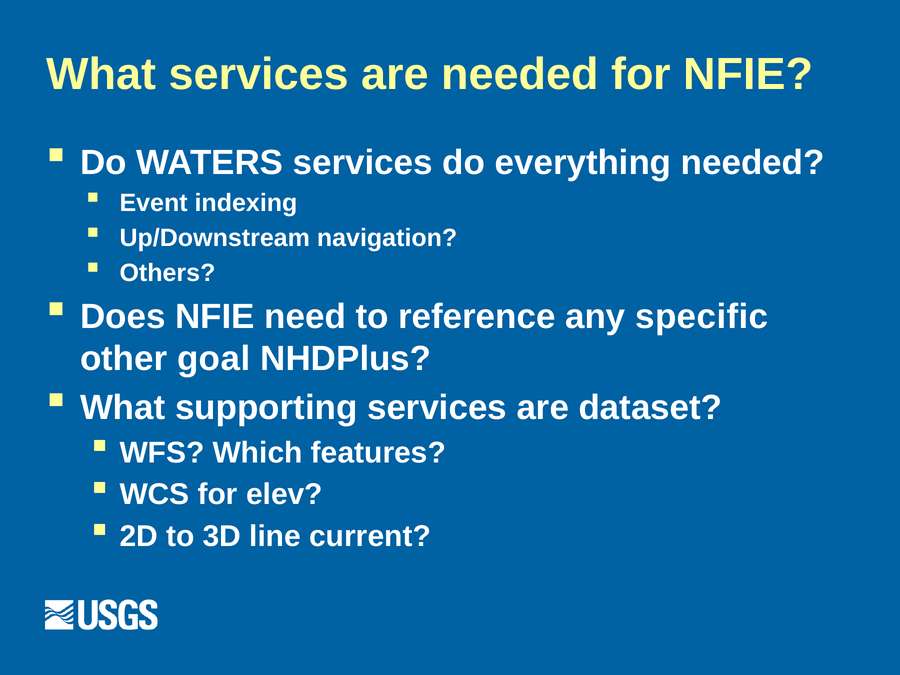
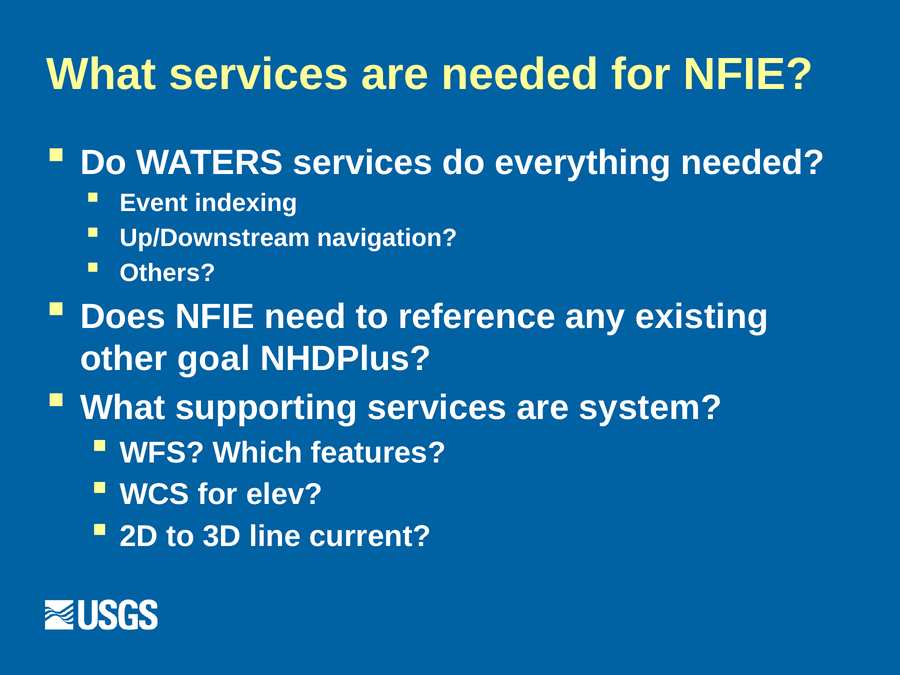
specific: specific -> existing (702, 317)
dataset: dataset -> system (650, 408)
